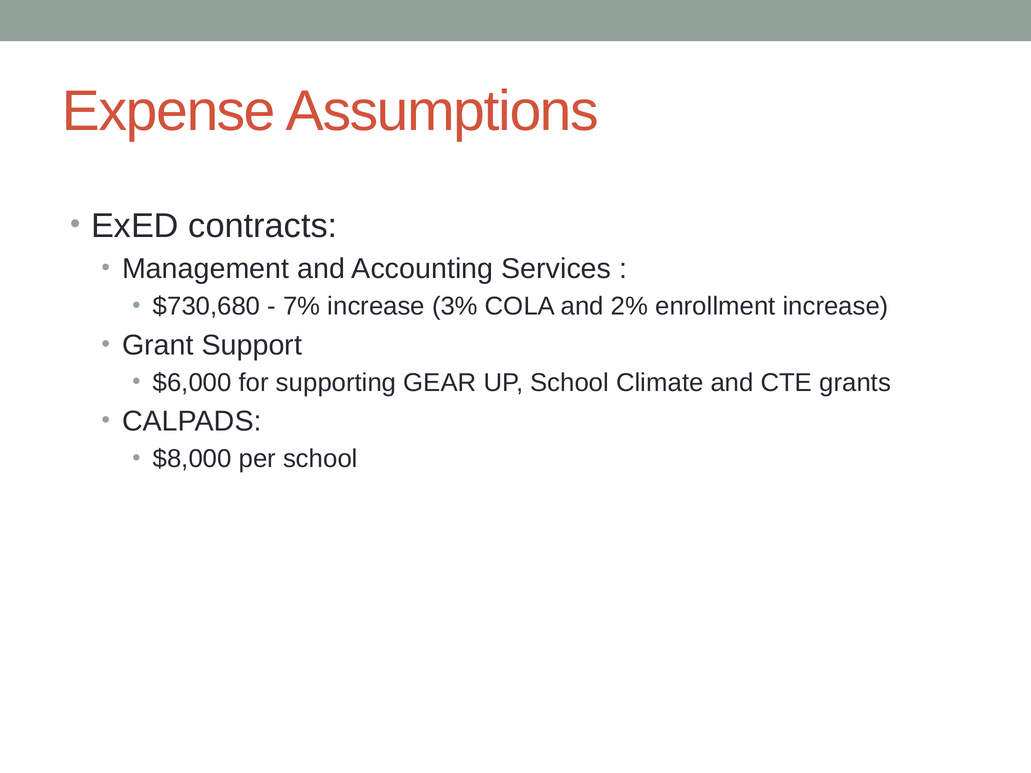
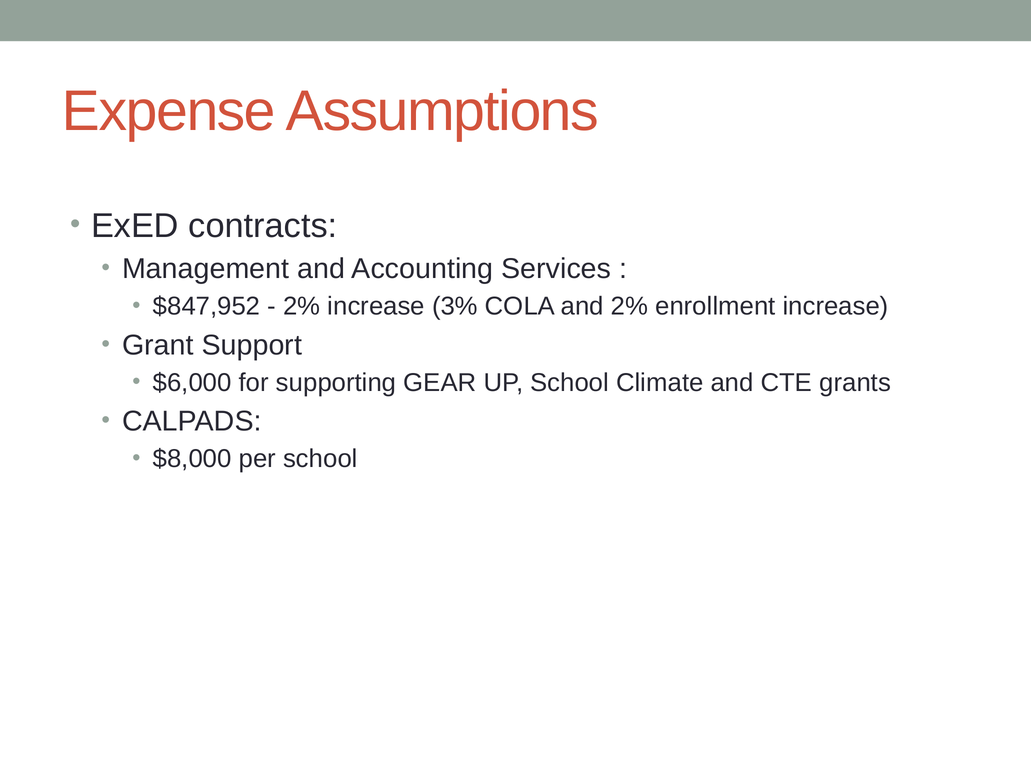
$730,680: $730,680 -> $847,952 (207, 307)
7%: 7% -> 2% (302, 307)
